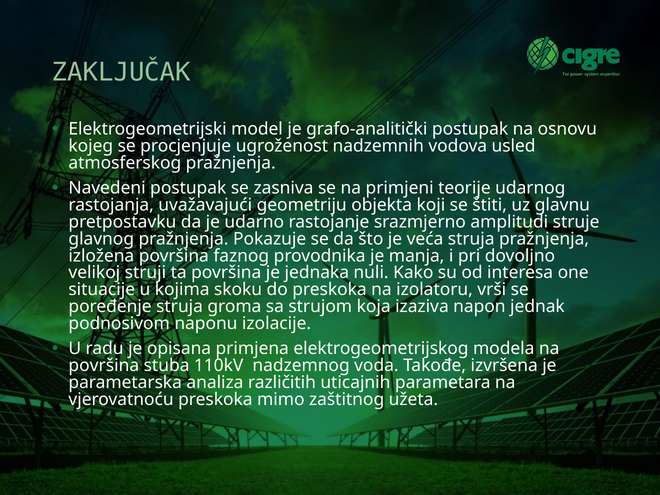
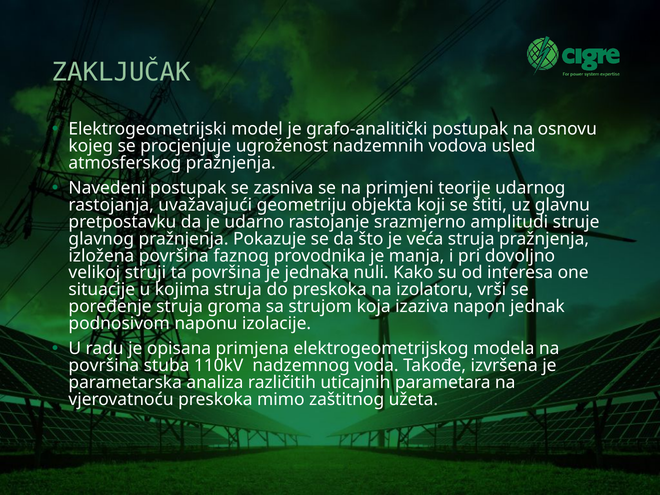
kojima skoku: skoku -> struja (238, 290)
